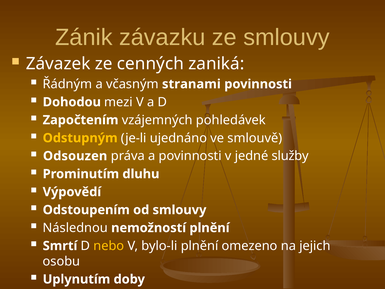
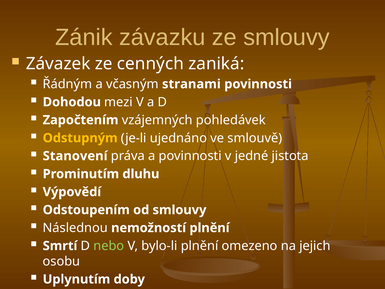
Odsouzen: Odsouzen -> Stanovení (75, 156)
služby: služby -> jistota (290, 156)
nebo colour: yellow -> light green (109, 246)
